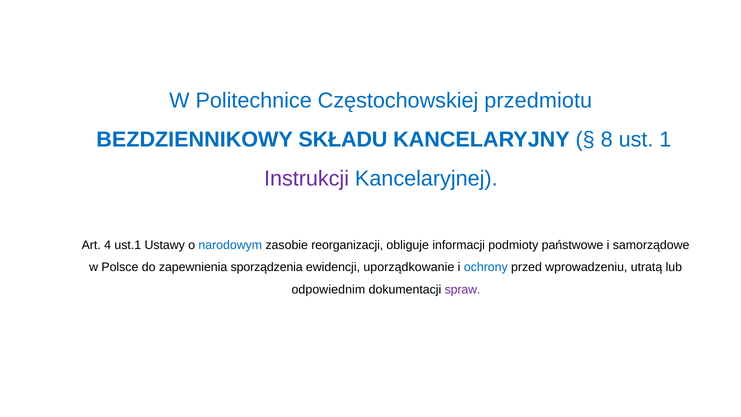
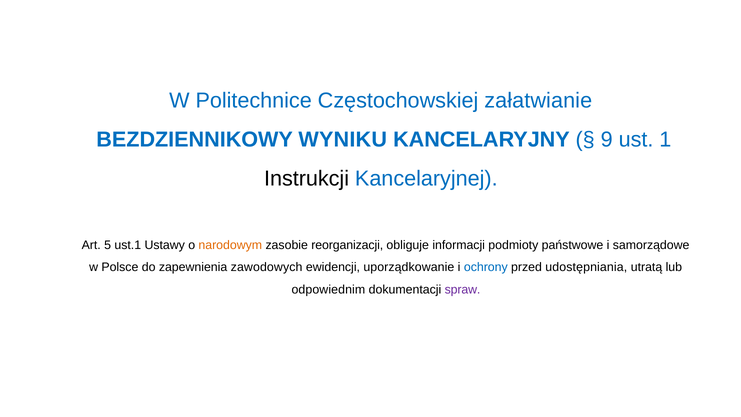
przedmiotu: przedmiotu -> załatwianie (538, 101)
SKŁADU: SKŁADU -> WYNIKU (343, 140)
8: 8 -> 9 (607, 140)
Instrukcji colour: purple -> black (307, 179)
4: 4 -> 5 (108, 245)
narodowym colour: blue -> orange (230, 245)
sporządzenia: sporządzenia -> zawodowych (267, 267)
wprowadzeniu: wprowadzeniu -> udostępniania (586, 267)
